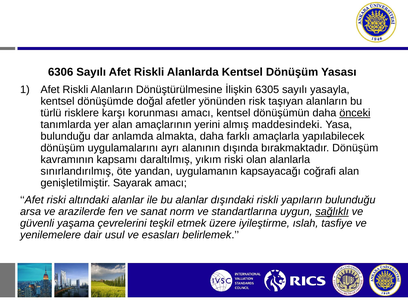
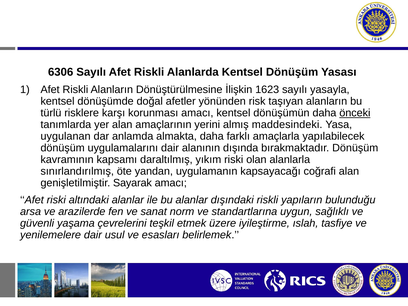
6305: 6305 -> 1623 (267, 90)
bulunduğu: bulunduğu -> uygulanan (66, 136)
uygulamalarını ayrı: ayrı -> dair (170, 148)
sağlıklı underline: present -> none (332, 212)
